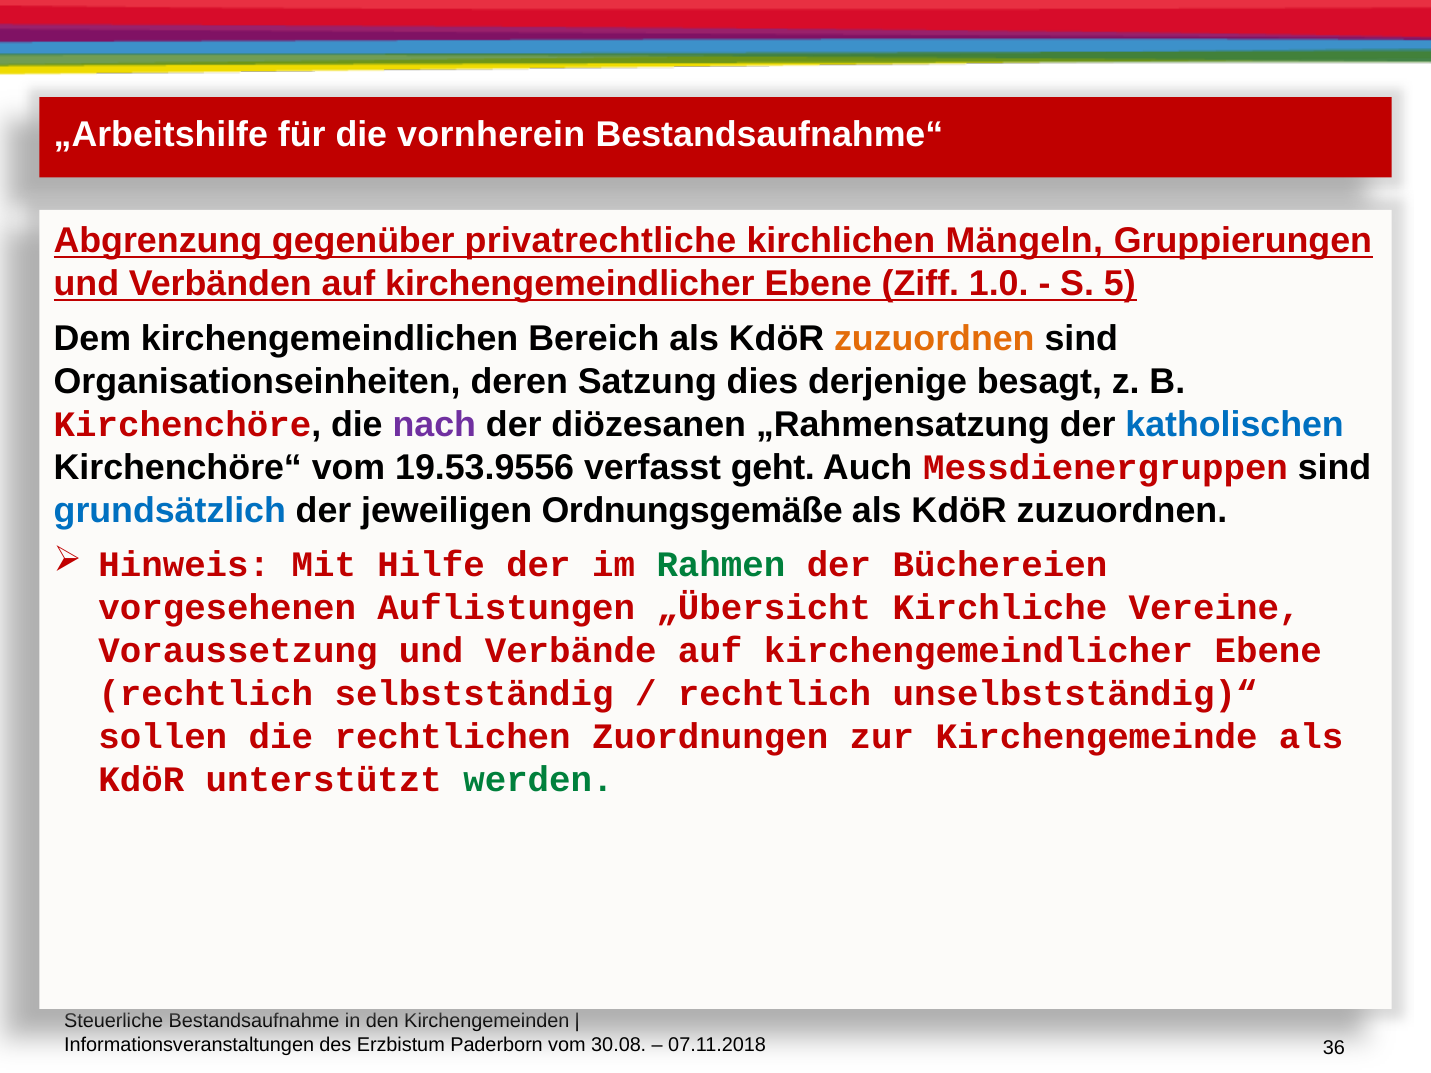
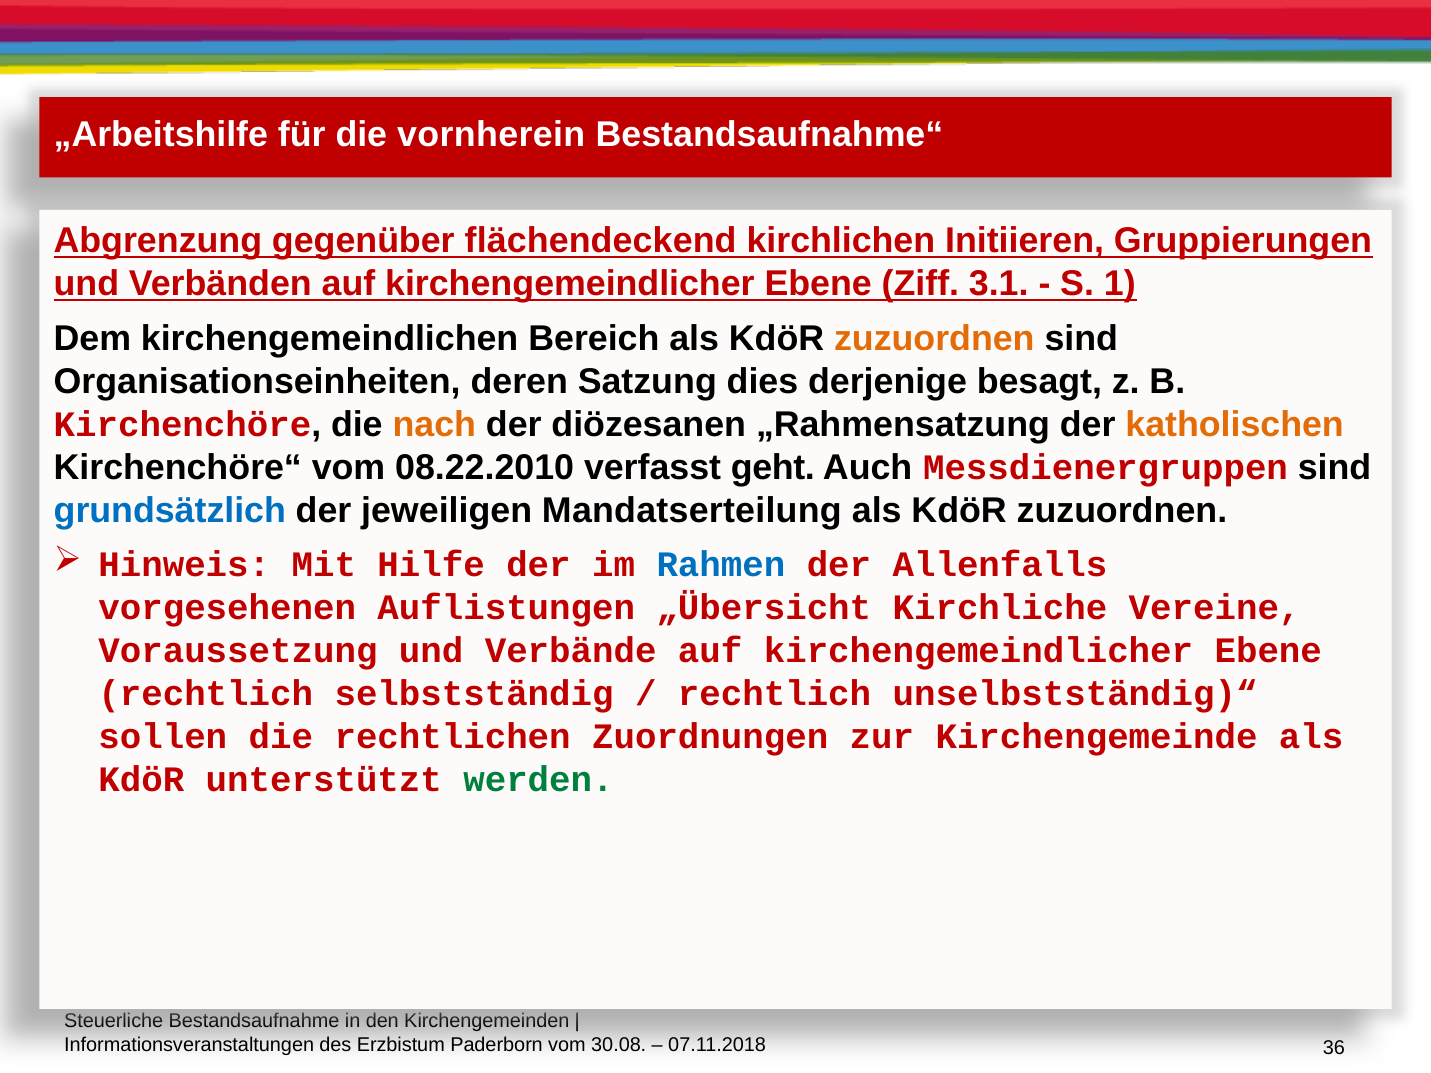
privatrechtliche: privatrechtliche -> flächendeckend (601, 241)
Mängeln: Mängeln -> Initiieren (1025, 241)
1.0: 1.0 -> 3.1 (999, 284)
5: 5 -> 1 (1120, 284)
nach colour: purple -> orange (434, 425)
katholischen colour: blue -> orange (1235, 425)
19.53.9556: 19.53.9556 -> 08.22.2010 (485, 468)
Ordnungsgemäße: Ordnungsgemäße -> Mandatserteilung (692, 510)
Rahmen colour: green -> blue (721, 565)
Büchereien: Büchereien -> Allenfalls (1000, 565)
